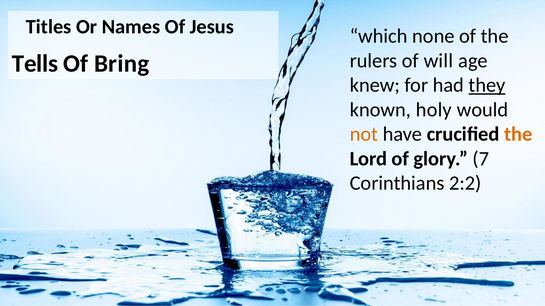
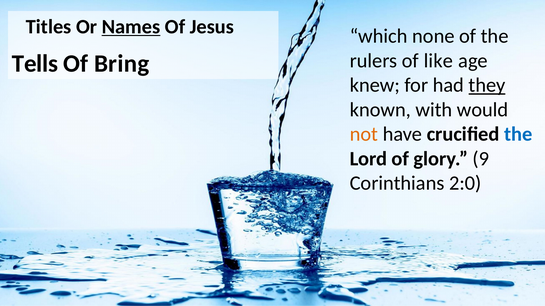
Names underline: none -> present (131, 27)
will: will -> like (438, 61)
holy: holy -> with (434, 110)
the colour: orange -> blue (518, 134)
7: 7 -> 9 (481, 159)
2:2: 2:2 -> 2:0 (465, 183)
